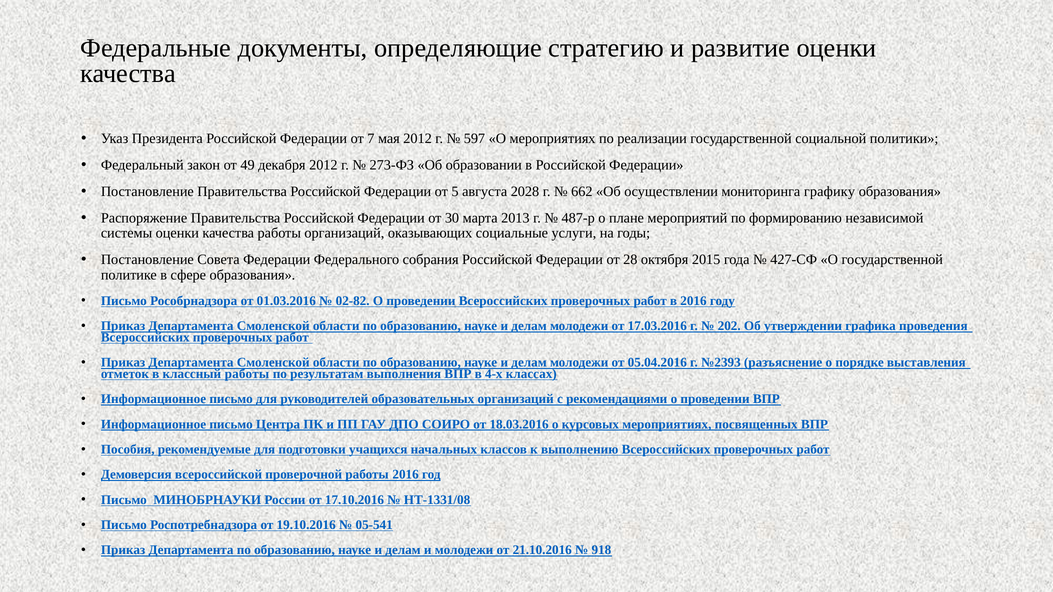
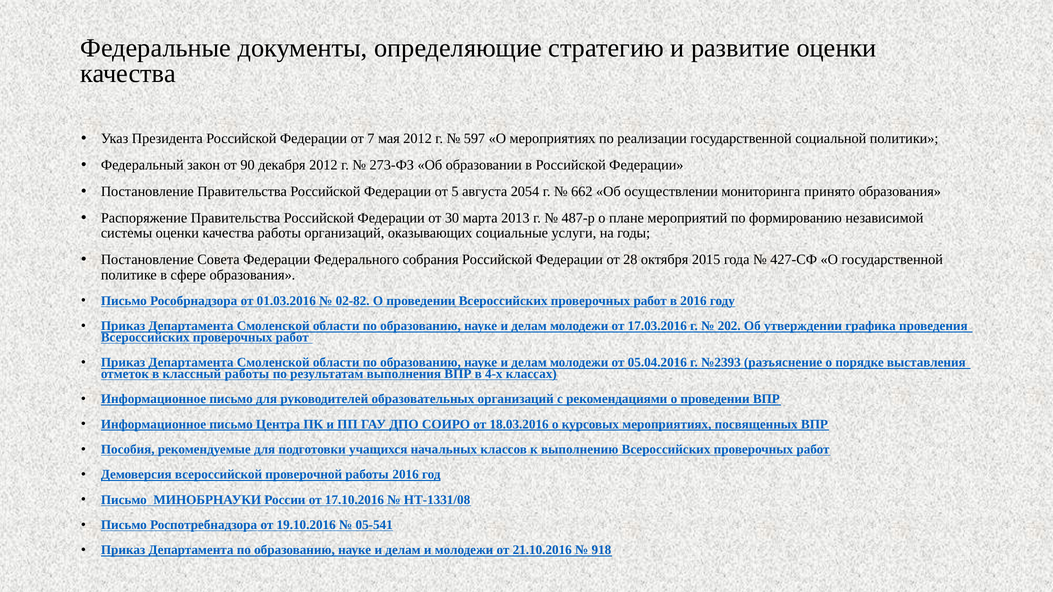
49: 49 -> 90 (248, 165)
2028: 2028 -> 2054 (525, 192)
графику: графику -> принято (829, 192)
